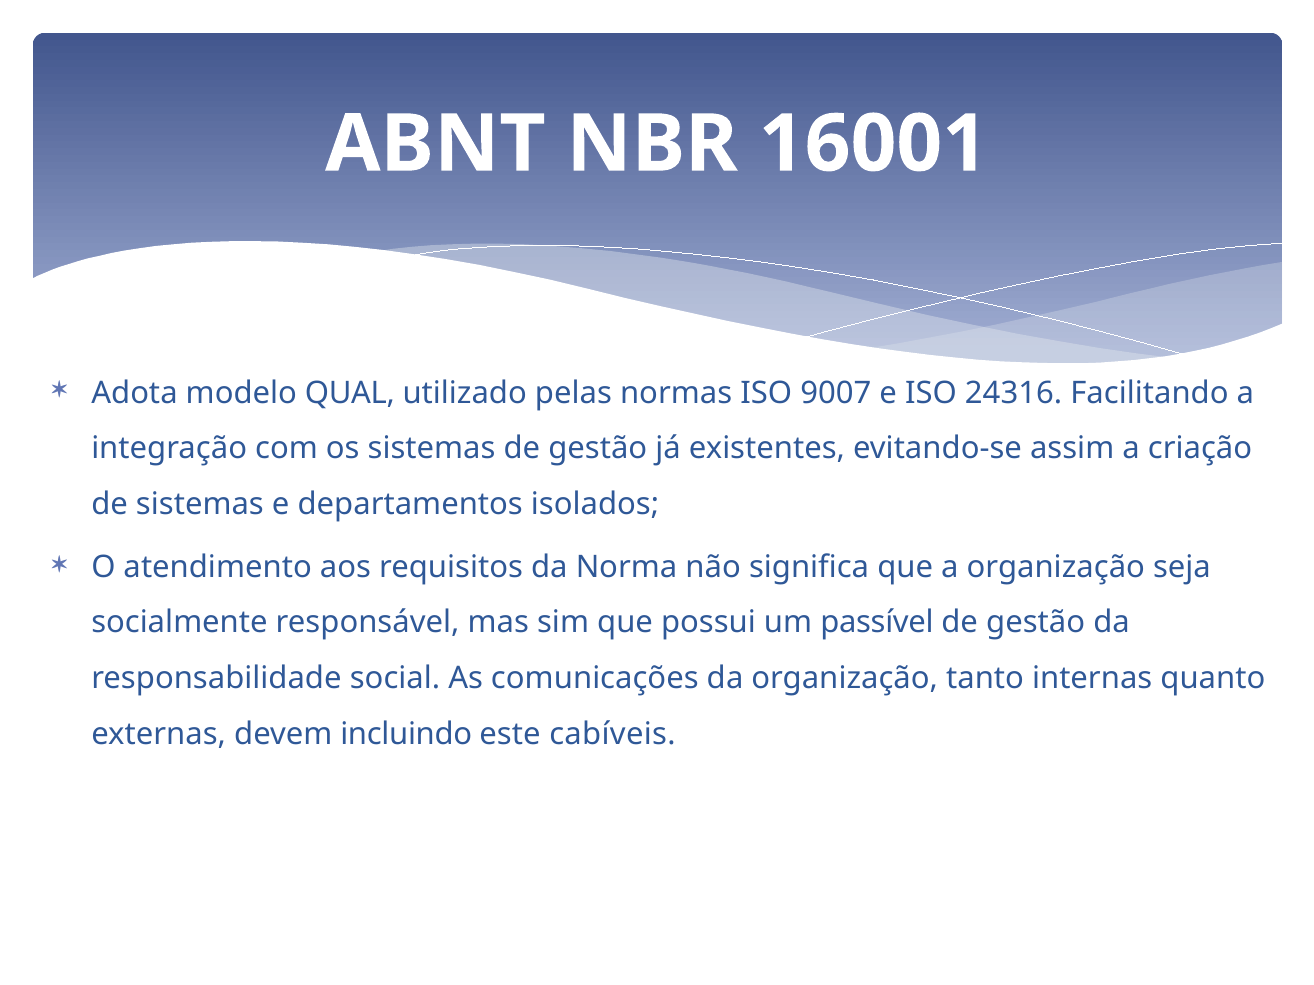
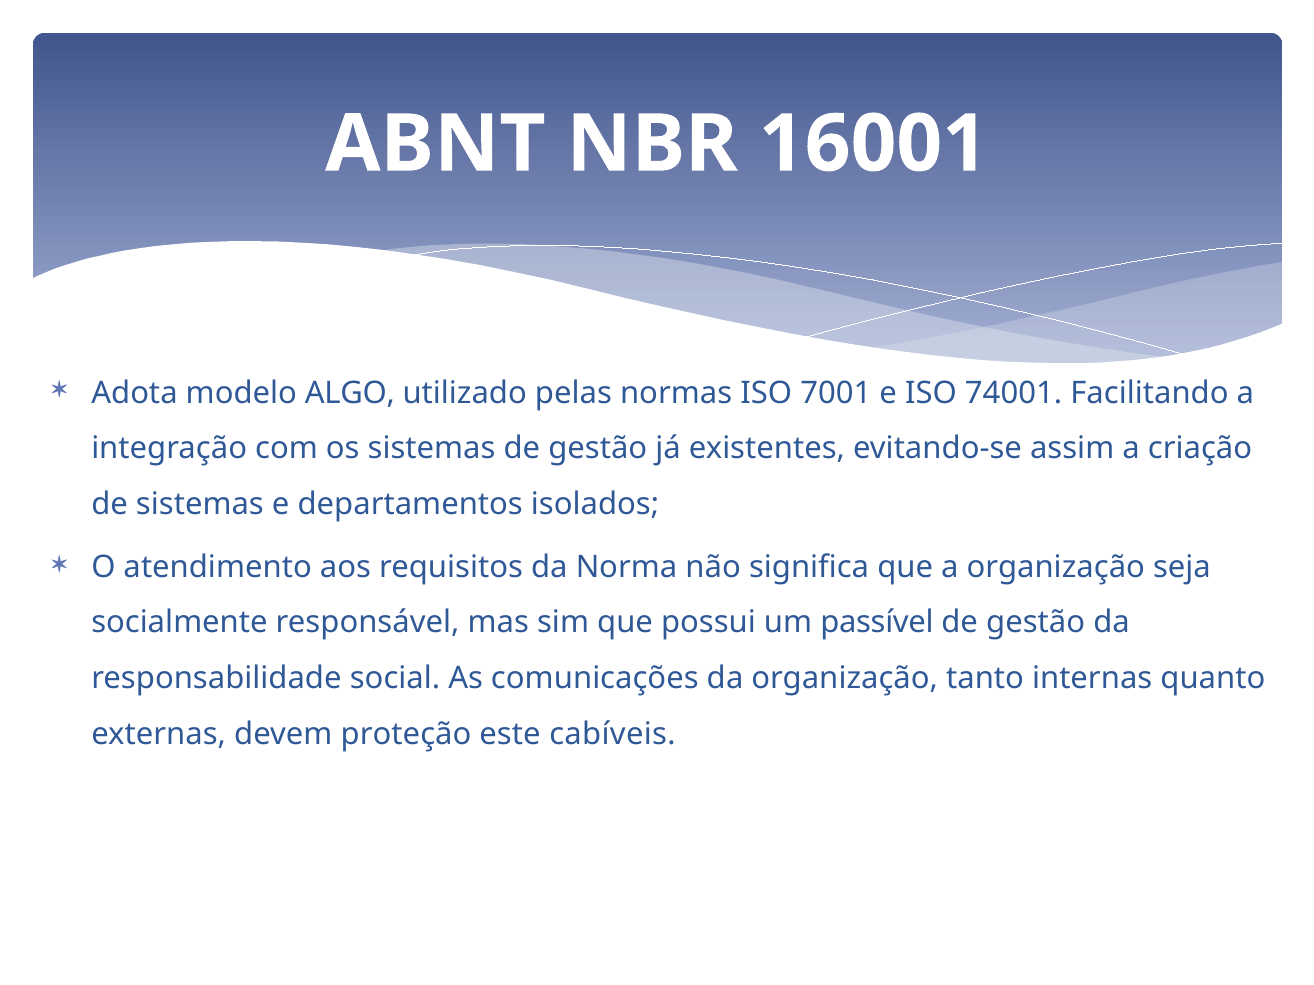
QUAL: QUAL -> ALGO (350, 393)
9007: 9007 -> 7001 (836, 393)
24316: 24316 -> 74001 (1014, 393)
incluindo: incluindo -> proteção (406, 735)
